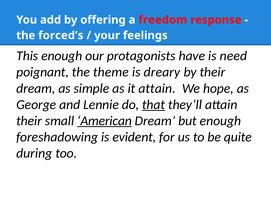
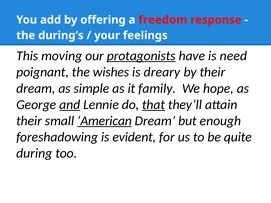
forced’s: forced’s -> during’s (61, 35)
This enough: enough -> moving (62, 56)
protagonists underline: none -> present (141, 56)
theme: theme -> wishes (111, 72)
it attain: attain -> family (157, 88)
and underline: none -> present (70, 105)
